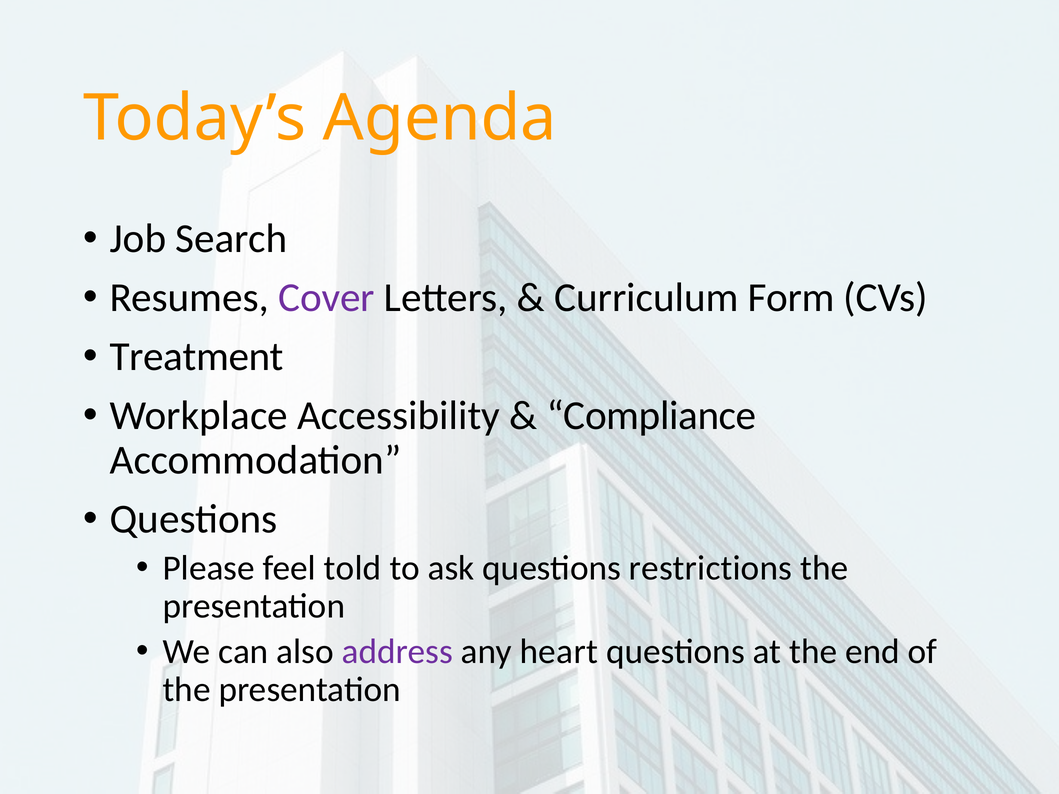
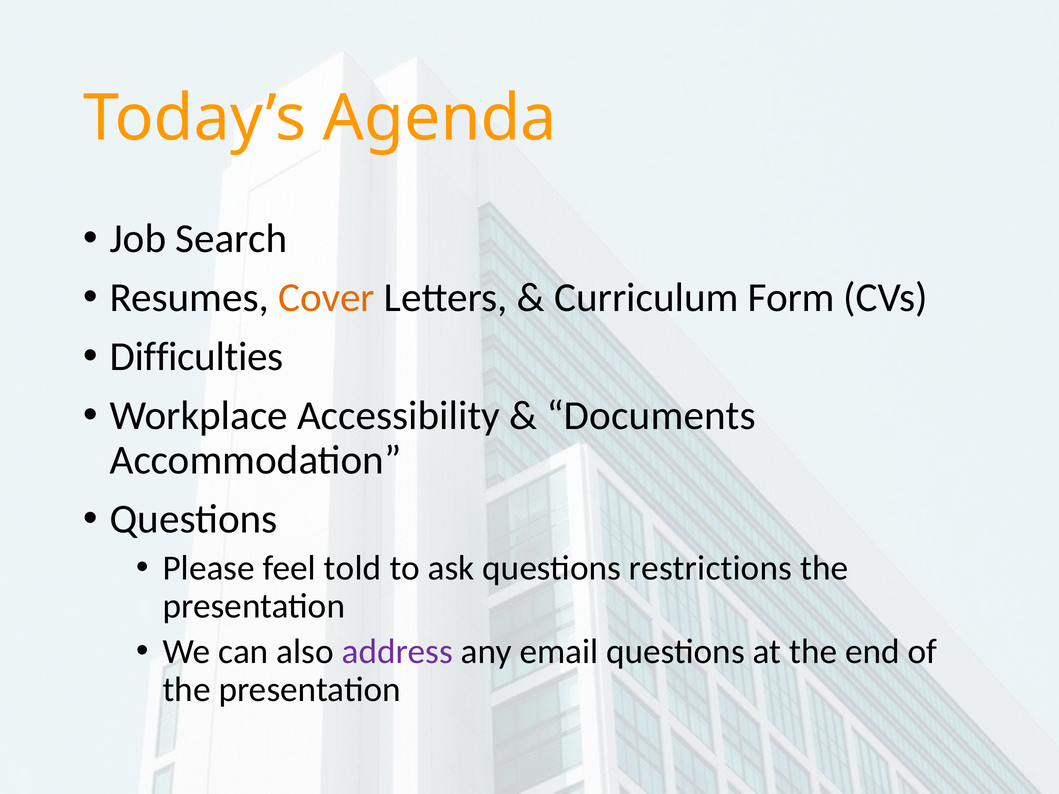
Cover colour: purple -> orange (327, 298)
Treatment: Treatment -> Difficulties (197, 357)
Compliance: Compliance -> Documents (651, 416)
heart: heart -> email (559, 652)
